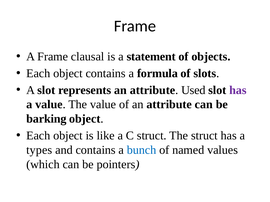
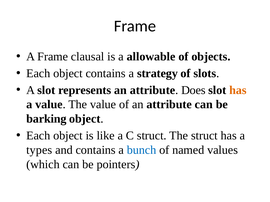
statement: statement -> allowable (151, 57)
formula: formula -> strategy (157, 73)
Used: Used -> Does (193, 90)
has colour: purple -> orange (238, 90)
